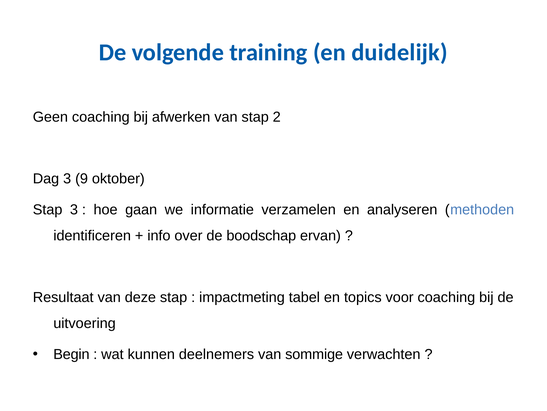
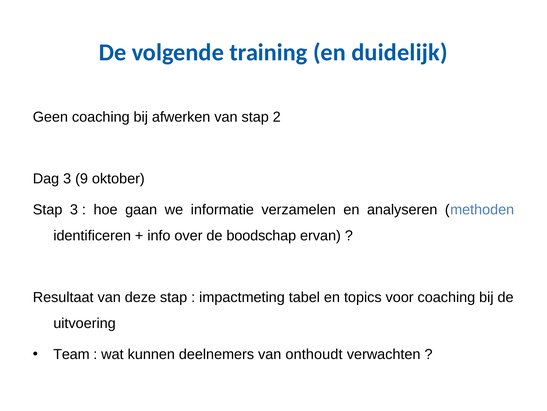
Begin: Begin -> Team (71, 354)
sommige: sommige -> onthoudt (314, 354)
